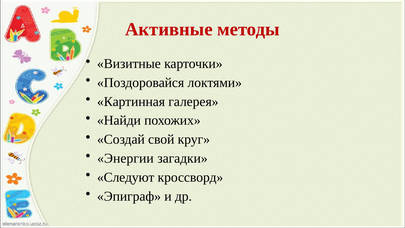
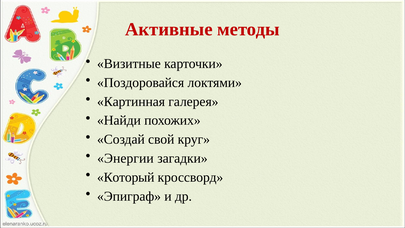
Следуют: Следуют -> Который (126, 177)
